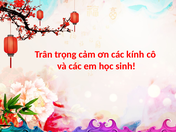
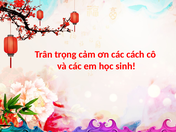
kính: kính -> cách (135, 54)
